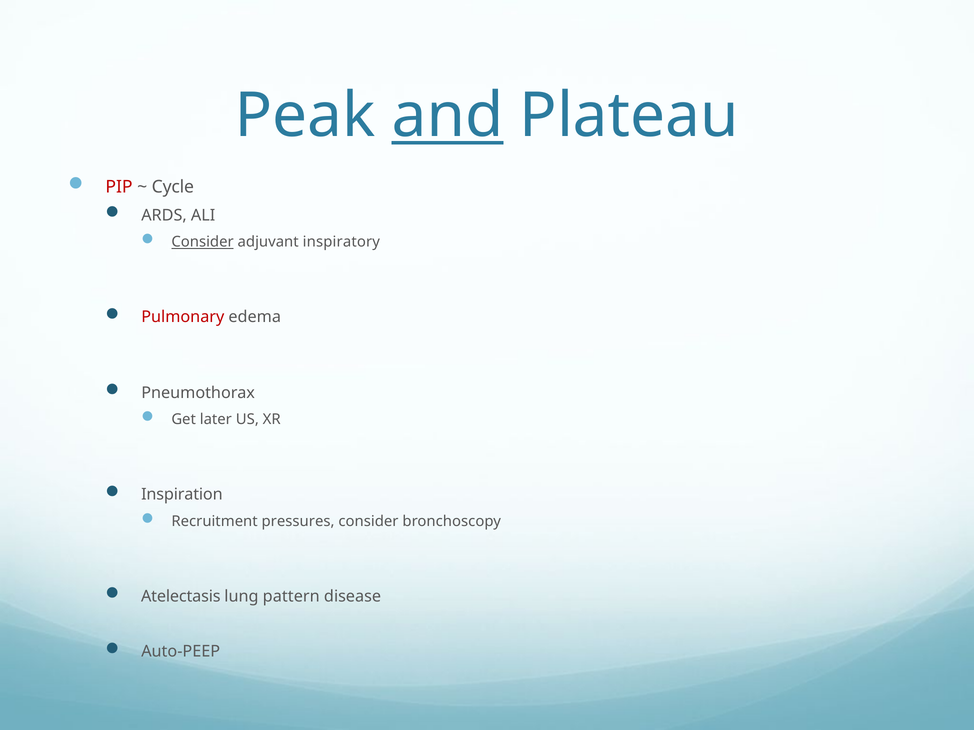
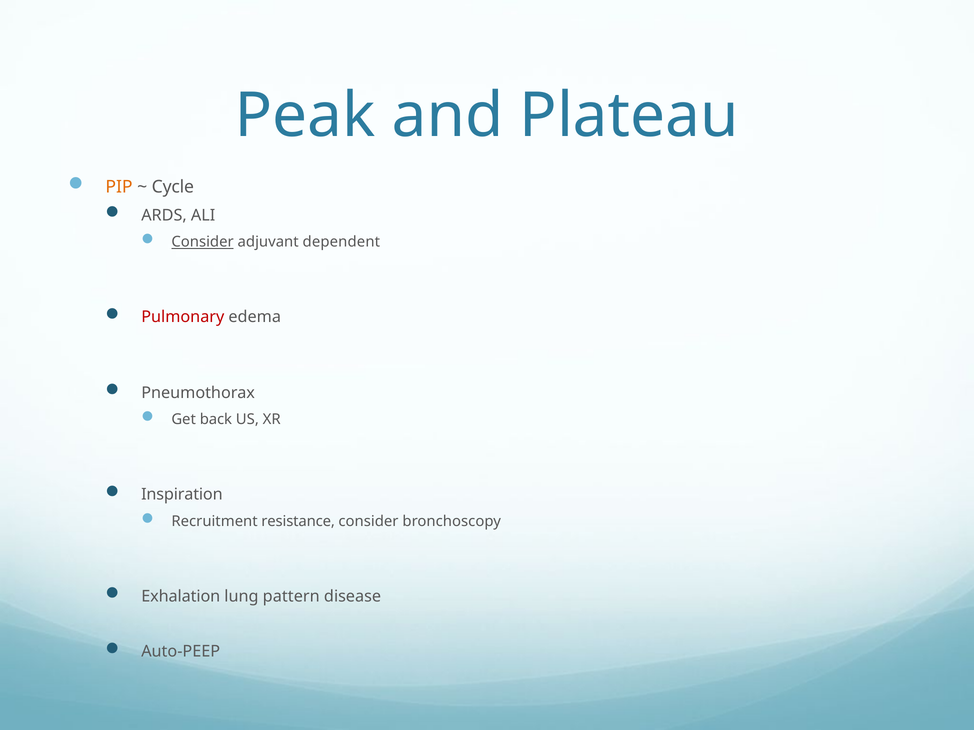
and underline: present -> none (448, 116)
PIP colour: red -> orange (119, 187)
inspiratory: inspiratory -> dependent (341, 242)
later: later -> back (216, 420)
pressures: pressures -> resistance (298, 522)
Atelectasis: Atelectasis -> Exhalation (181, 597)
